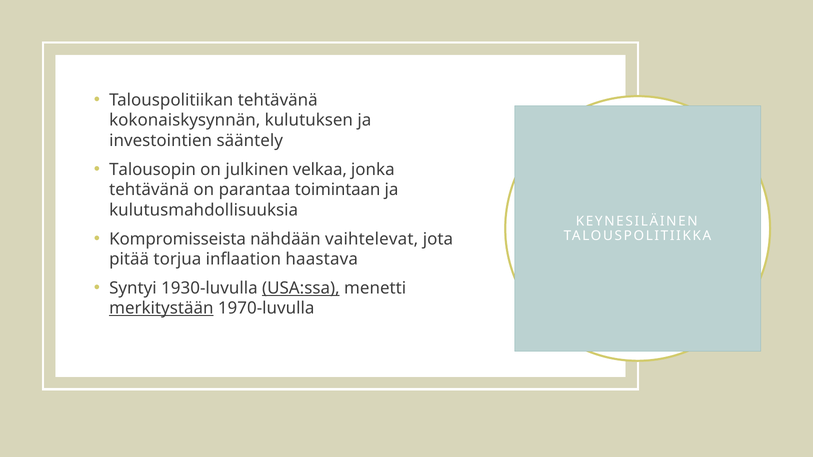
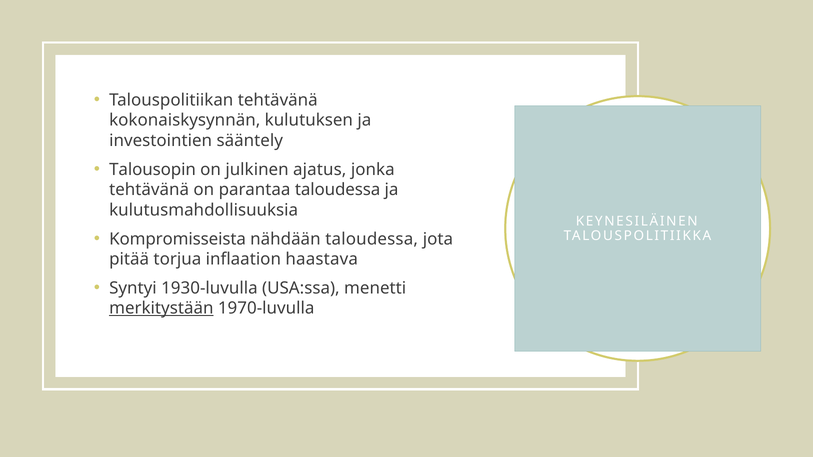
velkaa: velkaa -> ajatus (320, 170)
parantaa toimintaan: toimintaan -> taloudessa (338, 190)
nähdään vaihtelevat: vaihtelevat -> taloudessa (372, 239)
USA:ssa underline: present -> none (301, 288)
